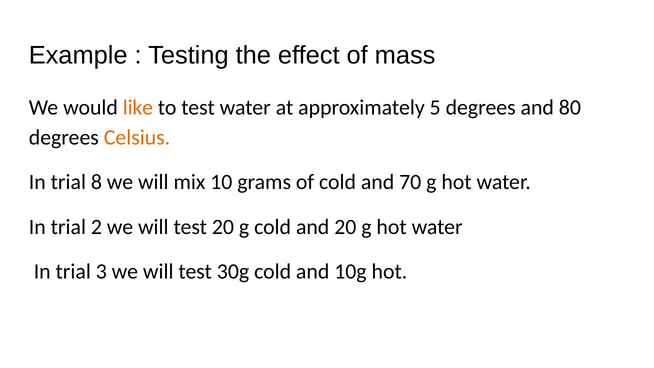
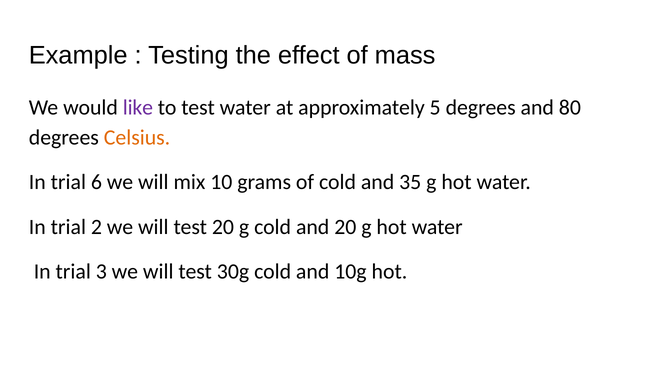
like colour: orange -> purple (138, 107)
8: 8 -> 6 (96, 182)
70: 70 -> 35 (410, 182)
